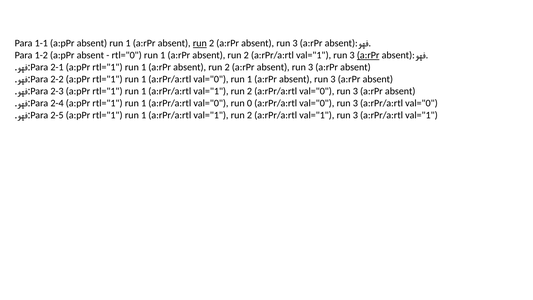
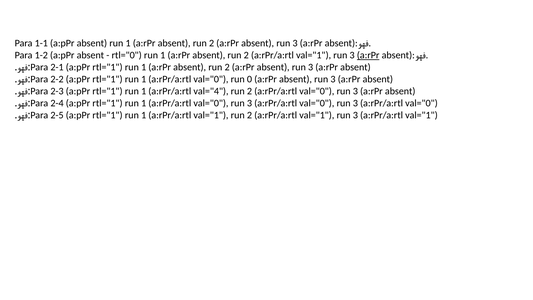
run underline: present -> none (200, 43)
val="0 run 1: 1 -> 0 (249, 79)
val="1: val="1 -> val="4 (211, 91)
0: 0 -> 3 (249, 103)
